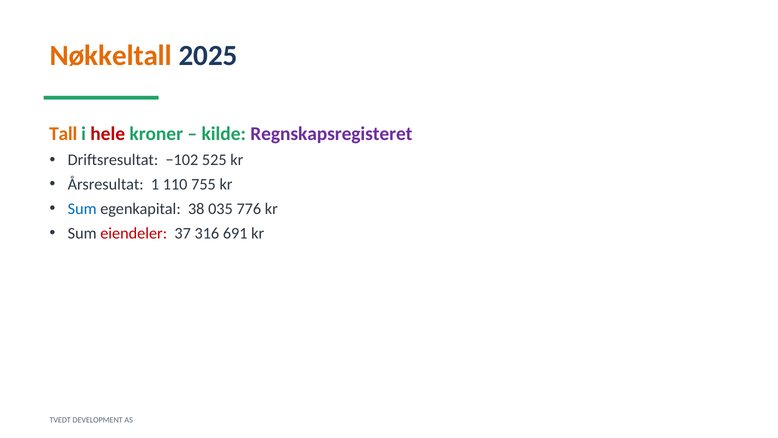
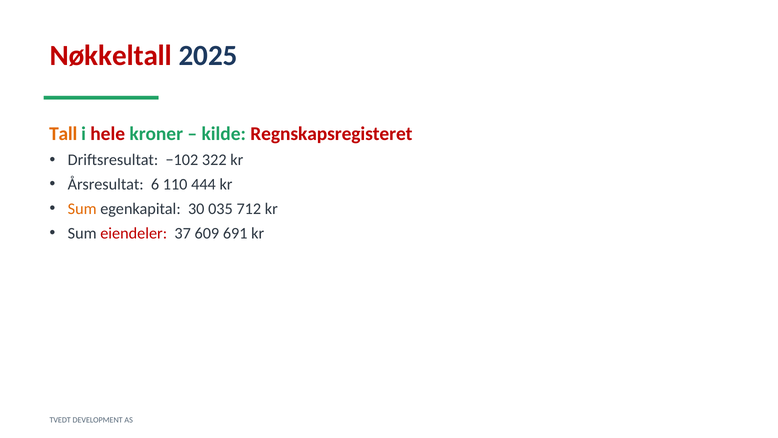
Nøkkeltall colour: orange -> red (111, 56)
Regnskapsregisteret colour: purple -> red (331, 134)
525: 525 -> 322 (214, 160)
1: 1 -> 6 (155, 184)
755: 755 -> 444 (203, 184)
Sum colour: blue -> orange (82, 209)
38: 38 -> 30 (196, 209)
776: 776 -> 712 (249, 209)
316: 316 -> 609 (207, 233)
